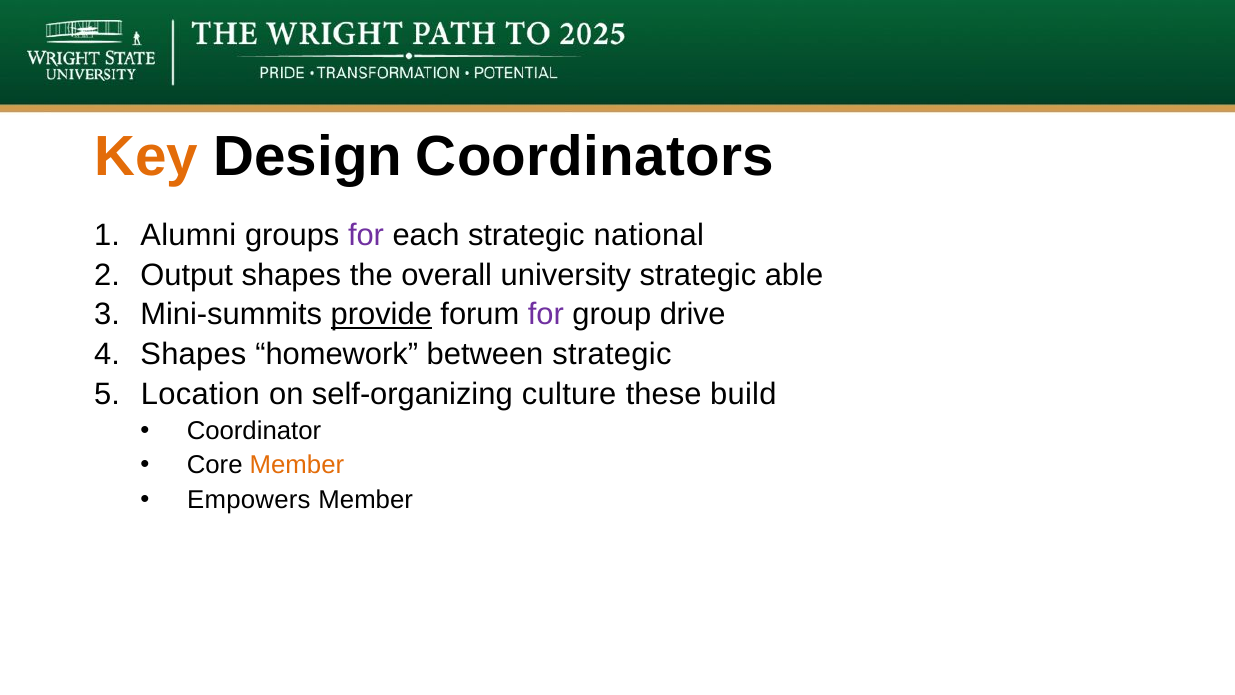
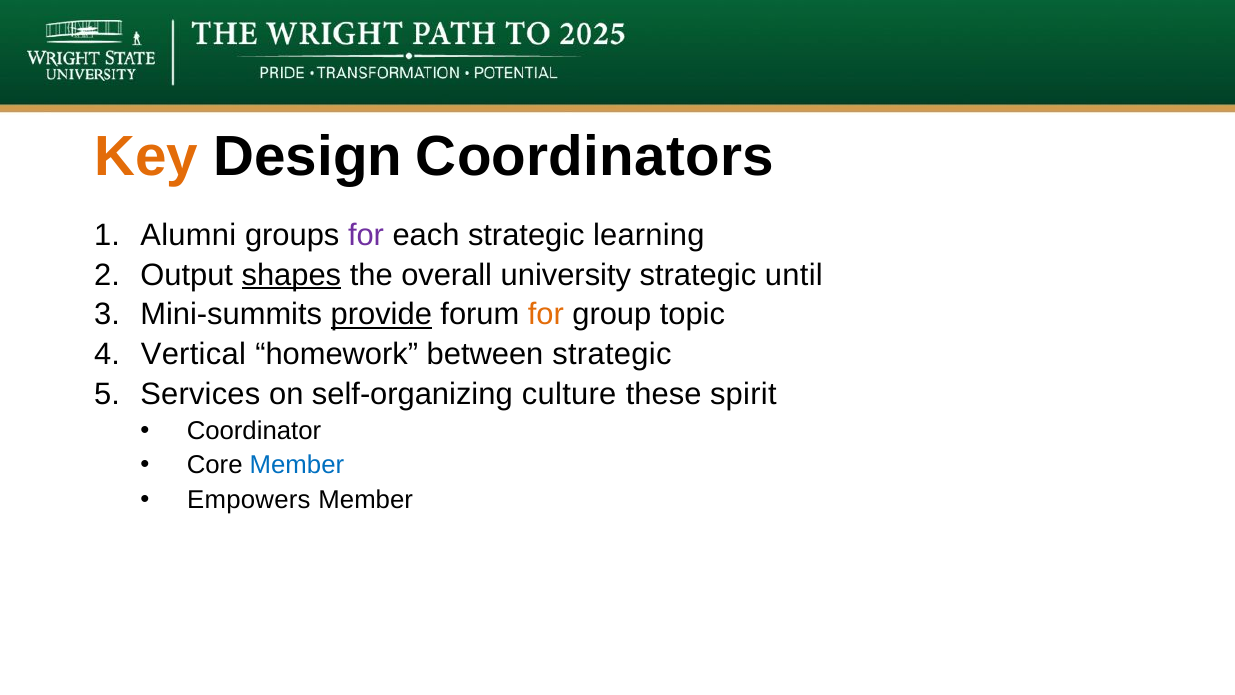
national: national -> learning (649, 235)
shapes underline: none -> present (291, 275)
able: able -> until (794, 275)
for colour: purple -> orange (546, 315)
drive: drive -> topic (692, 315)
Shapes: Shapes -> Vertical (193, 354)
Location: Location -> Services (200, 394)
build: build -> spirit (743, 394)
Member colour: orange -> blue (297, 465)
